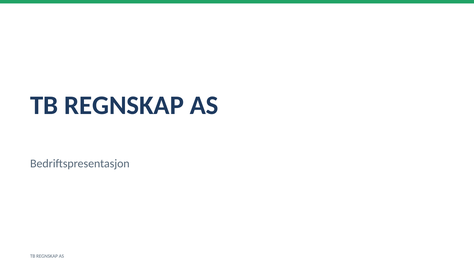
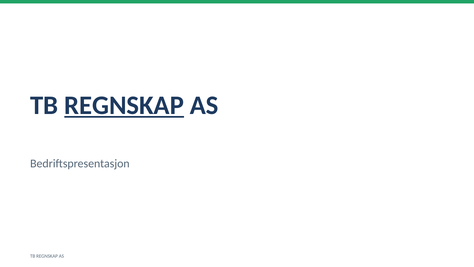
REGNSKAP underline: none -> present (124, 105)
